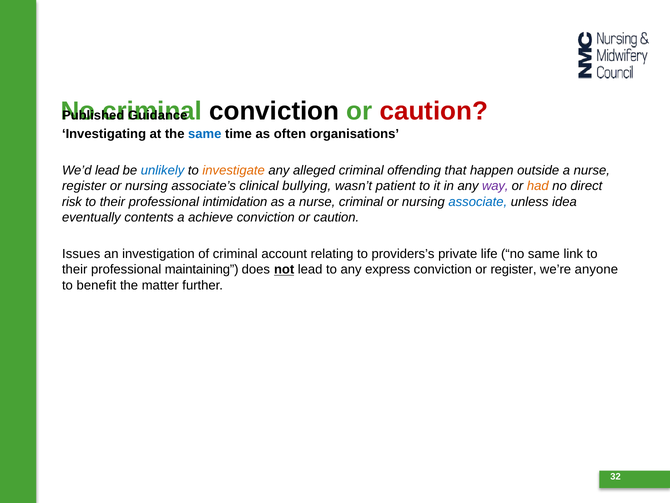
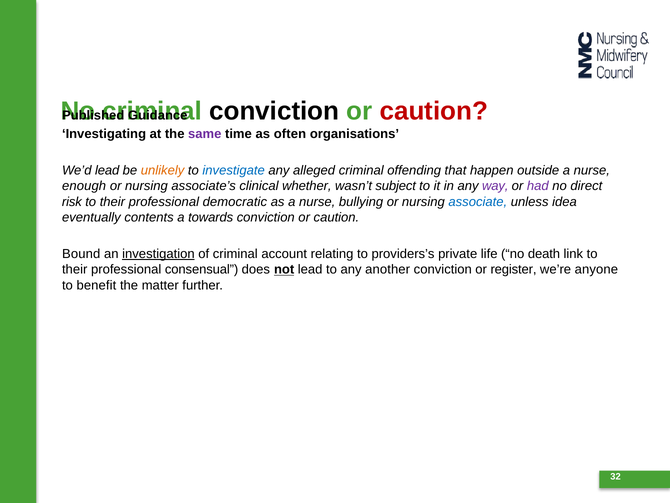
same colour: blue -> purple (205, 134)
unlikely colour: blue -> orange (163, 170)
investigate colour: orange -> blue (234, 170)
register: register -> enough (84, 186)
bullying: bullying -> whether (307, 186)
patient: patient -> subject (396, 186)
had colour: orange -> purple (538, 186)
intimidation: intimidation -> democratic (235, 202)
nurse criminal: criminal -> bullying (361, 202)
achieve: achieve -> towards (211, 217)
Issues: Issues -> Bound (81, 254)
investigation underline: none -> present (158, 254)
no same: same -> death (544, 254)
maintaining: maintaining -> consensual (202, 269)
express: express -> another (388, 269)
